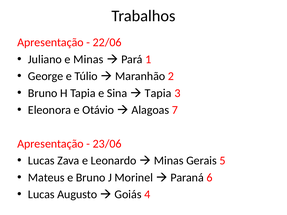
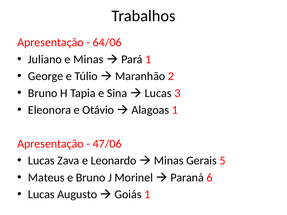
22/06: 22/06 -> 64/06 (107, 42)
Tapia: Tapia -> Lucas (158, 93)
Alagoas 7: 7 -> 1 (175, 110)
23/06: 23/06 -> 47/06 (107, 144)
Goiás 4: 4 -> 1 (147, 195)
